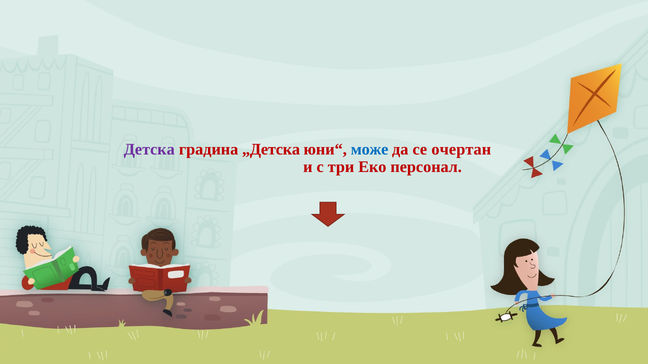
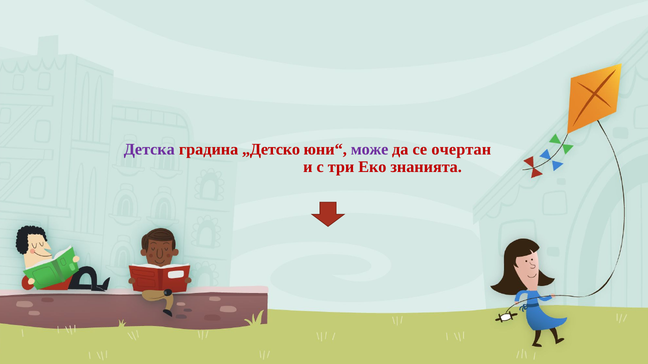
„Детска: „Детска -> „Детско (271, 149)
може colour: blue -> purple (370, 149)
персонал: персонал -> знанията (426, 167)
